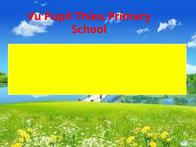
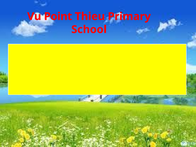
Pupil: Pupil -> Point (58, 16)
